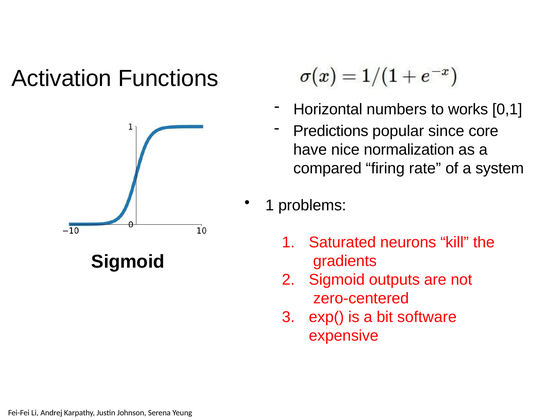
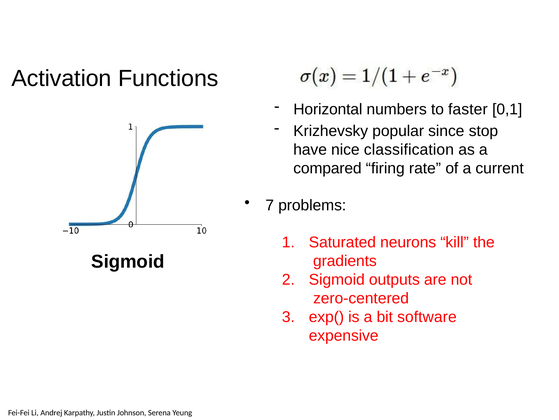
works: works -> faster (468, 109)
Predictions: Predictions -> Krizhevsky (331, 131)
core: core -> stop (483, 131)
normalization: normalization -> classification (409, 149)
system: system -> current (500, 168)
1: 1 -> 7 (270, 205)
